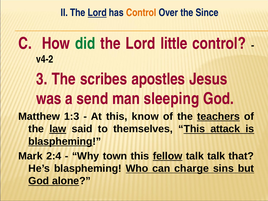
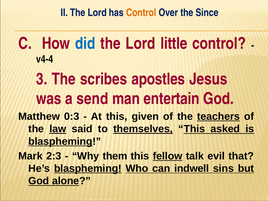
Lord underline: present -> none (97, 13)
did colour: green -> blue (85, 44)
v4-2: v4-2 -> v4-4 (45, 59)
sleeping: sleeping -> entertain (172, 99)
1:3: 1:3 -> 0:3 (72, 116)
know: know -> given (145, 116)
themselves underline: none -> present (143, 129)
attack: attack -> asked (225, 129)
2:4: 2:4 -> 2:3 (54, 156)
town: town -> them (115, 156)
talk talk: talk -> evil (216, 156)
blaspheming underline: none -> present (88, 168)
charge: charge -> indwell (192, 168)
